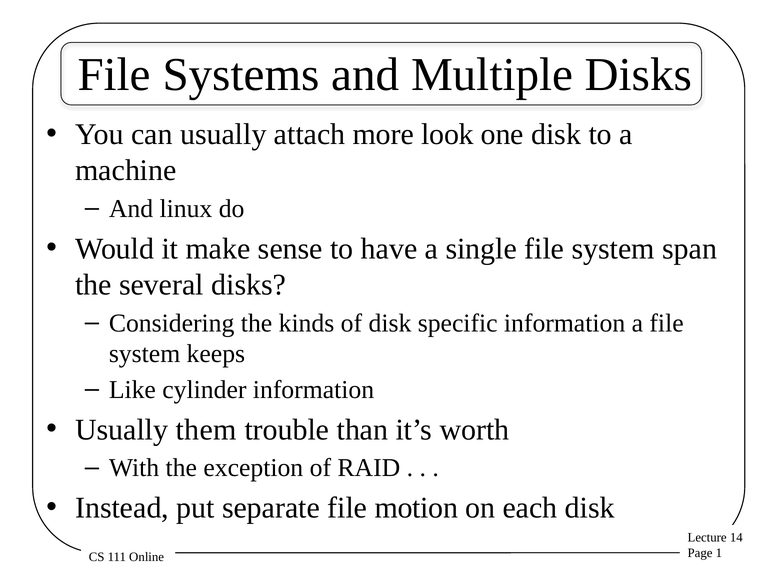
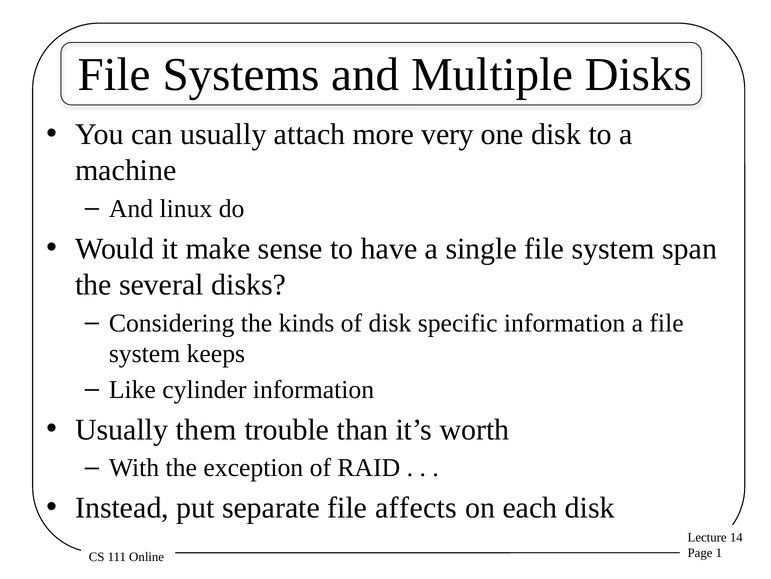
look: look -> very (448, 134)
motion: motion -> affects (416, 507)
